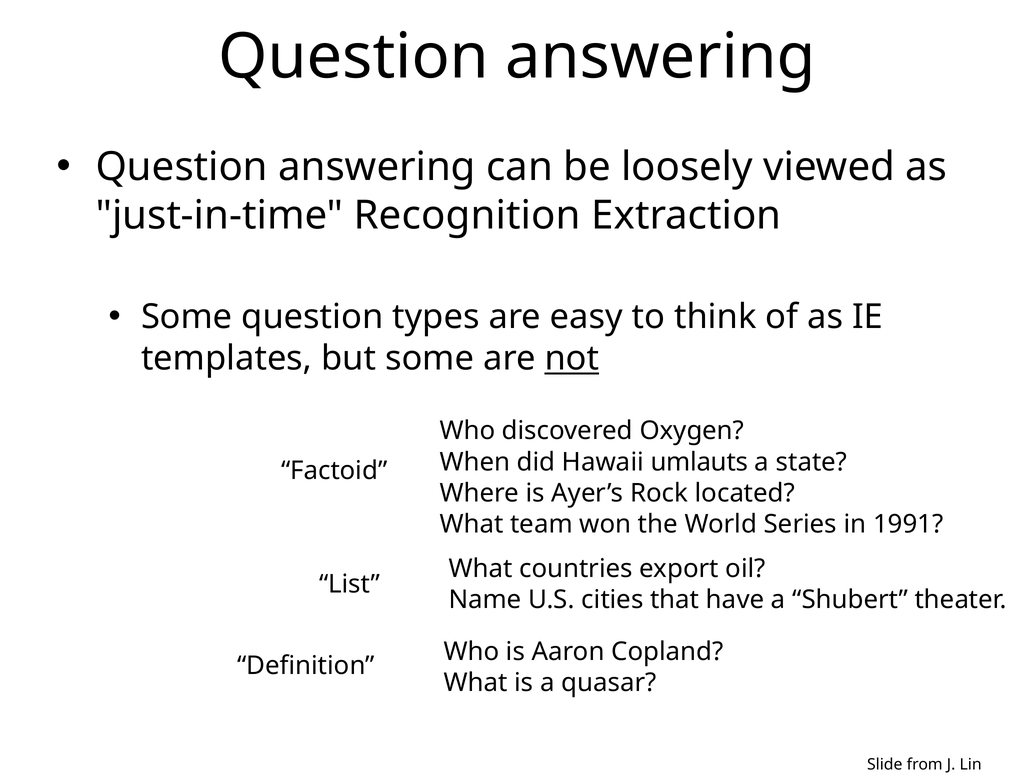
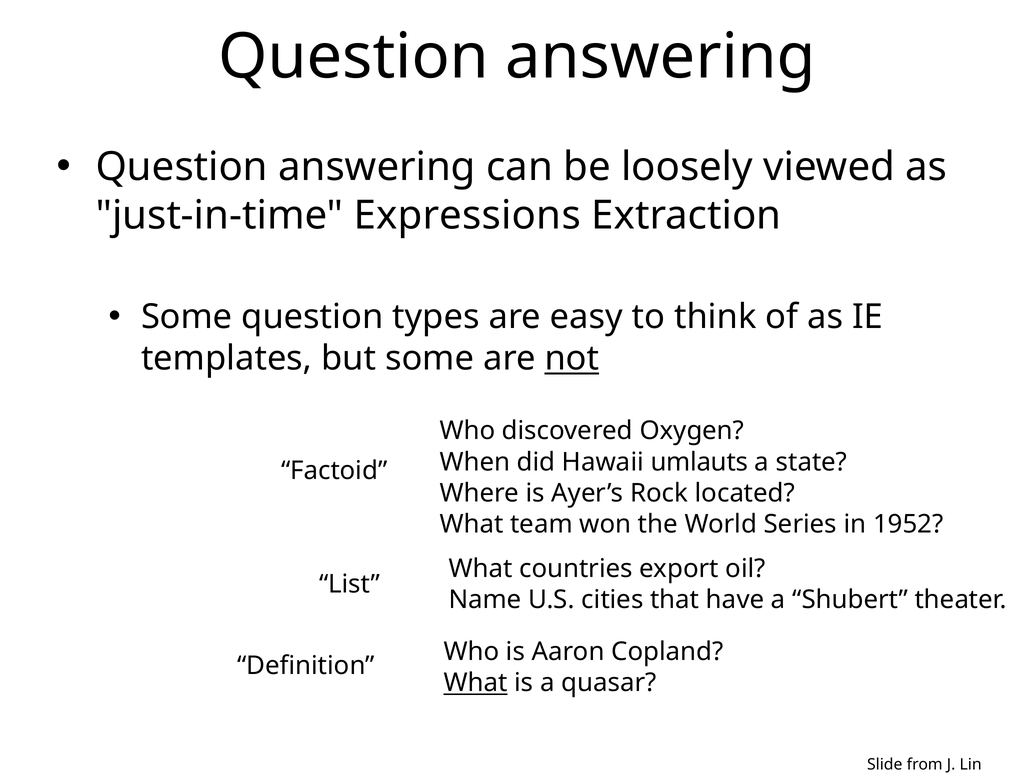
Recognition: Recognition -> Expressions (467, 216)
1991: 1991 -> 1952 (908, 524)
What underline: none -> present (476, 683)
